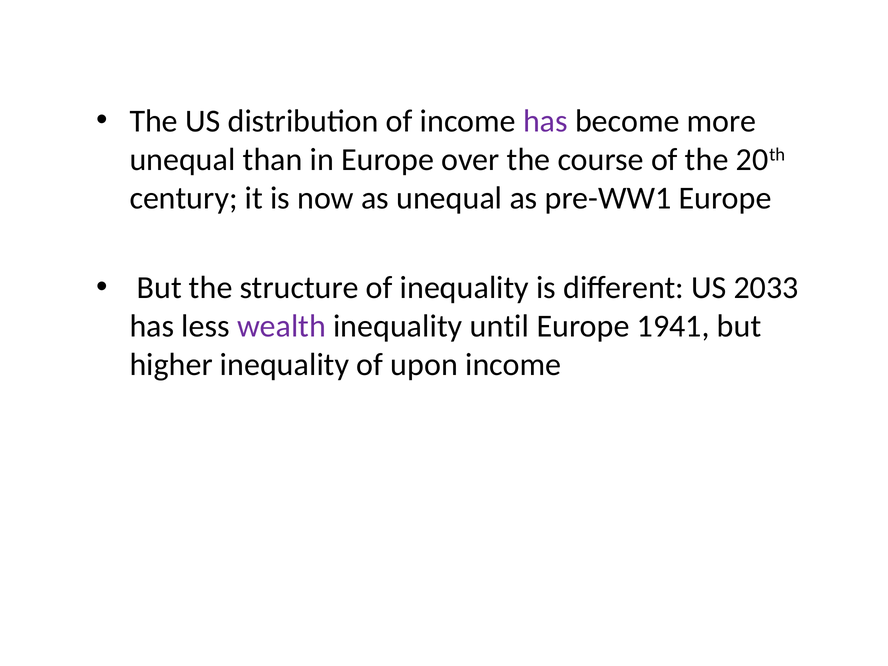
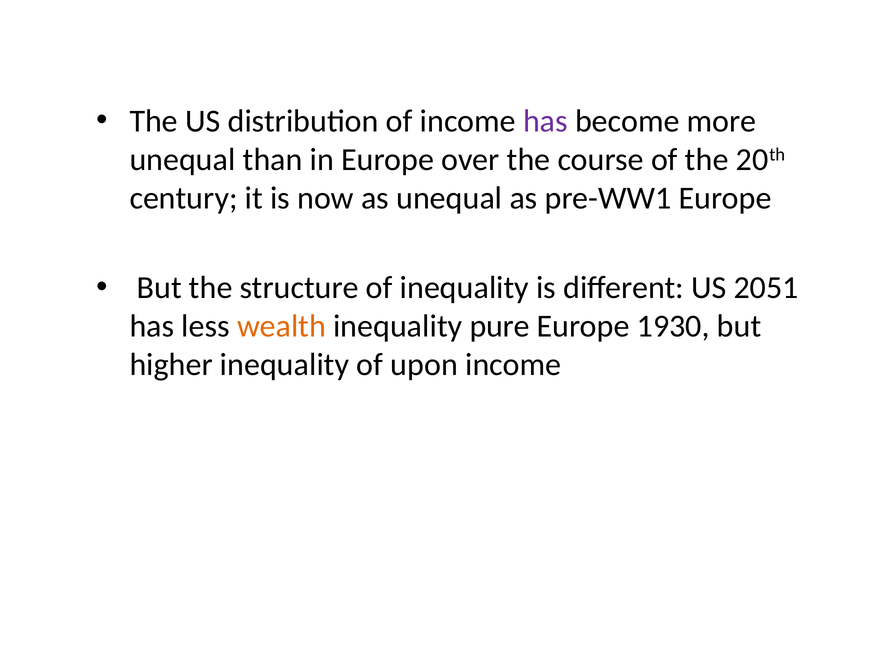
2033: 2033 -> 2051 (766, 288)
wealth colour: purple -> orange (282, 326)
until: until -> pure (500, 326)
1941: 1941 -> 1930 (673, 326)
